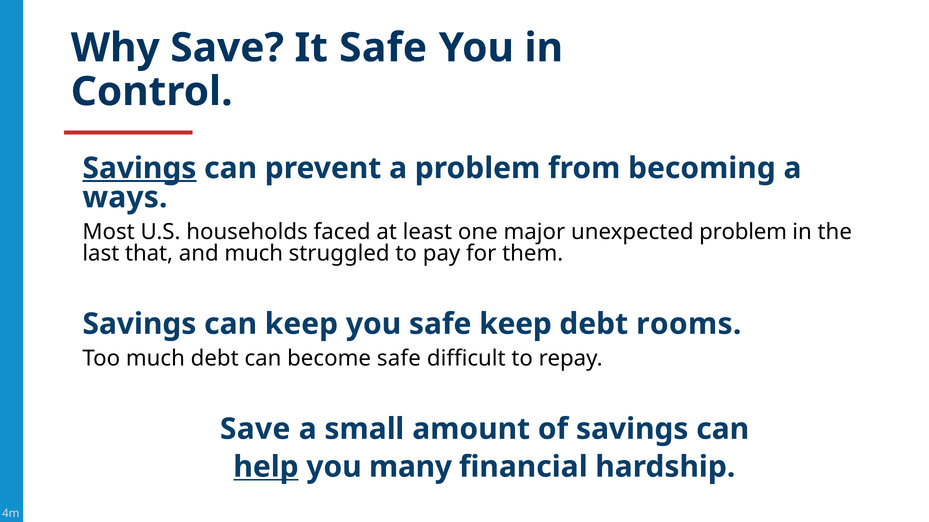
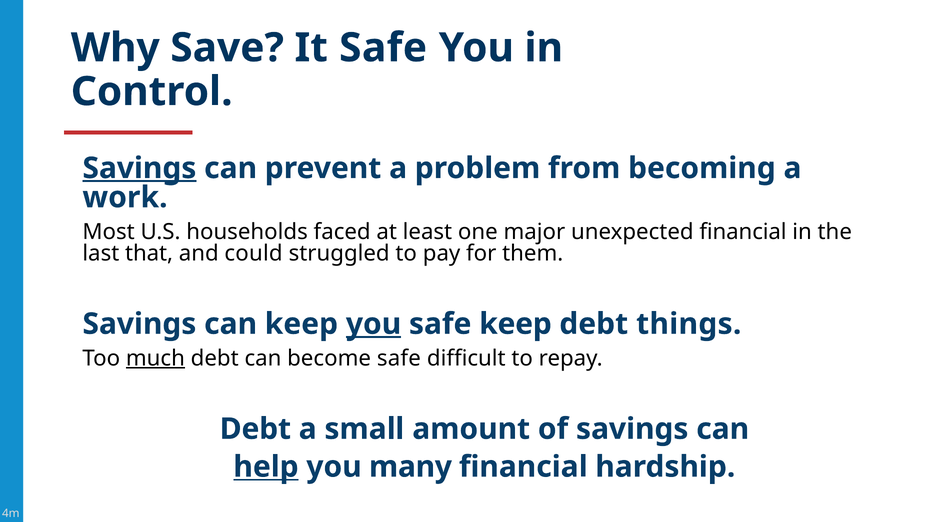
ways: ways -> work (125, 198)
unexpected problem: problem -> financial (743, 232)
and much: much -> could (254, 254)
you underline: none -> present (374, 324)
rooms: rooms -> things (689, 324)
much underline: none -> present (155, 359)
Save: Save -> Debt (255, 429)
